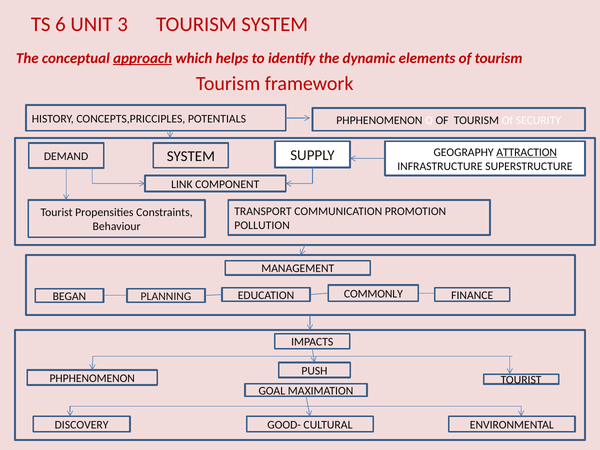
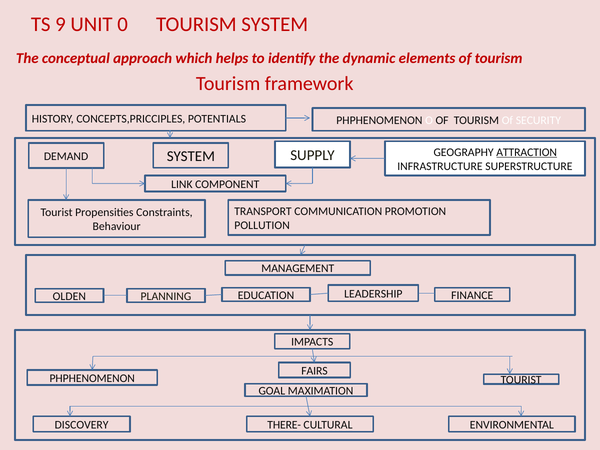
6: 6 -> 9 (60, 24)
3: 3 -> 0 (123, 24)
approach underline: present -> none (143, 58)
BEGAN: BEGAN -> OLDEN (69, 296)
COMMONLY: COMMONLY -> LEADERSHIP (373, 294)
PUSH: PUSH -> FAIRS (314, 371)
GOOD-: GOOD- -> THERE- (284, 425)
